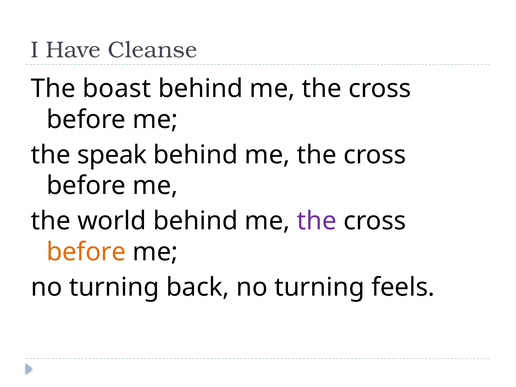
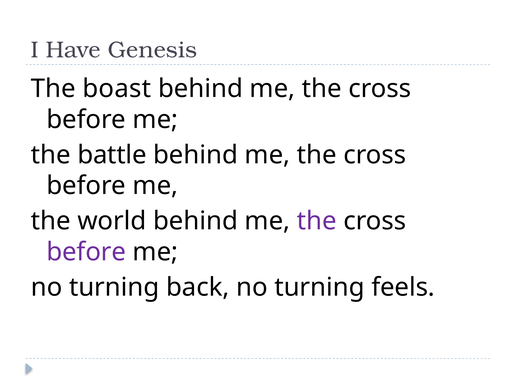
Cleanse: Cleanse -> Genesis (152, 50)
speak: speak -> battle (112, 155)
before colour: orange -> purple (86, 252)
